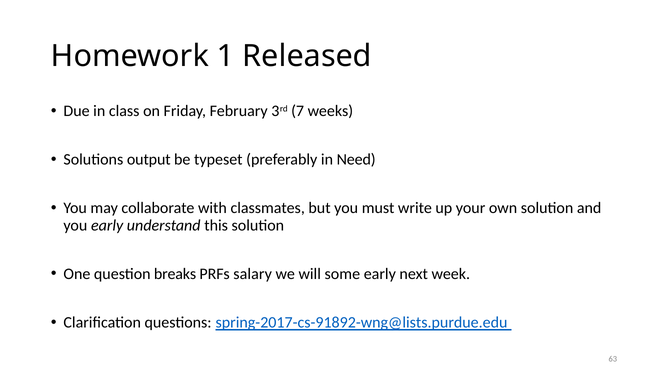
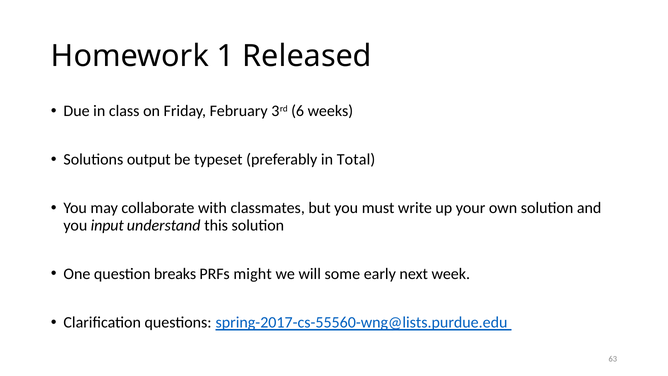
7: 7 -> 6 (298, 111)
Need: Need -> Total (356, 160)
you early: early -> input (107, 225)
salary: salary -> might (253, 274)
spring-2017-cs-91892-wng@lists.purdue.edu: spring-2017-cs-91892-wng@lists.purdue.edu -> spring-2017-cs-55560-wng@lists.purdue.edu (362, 322)
